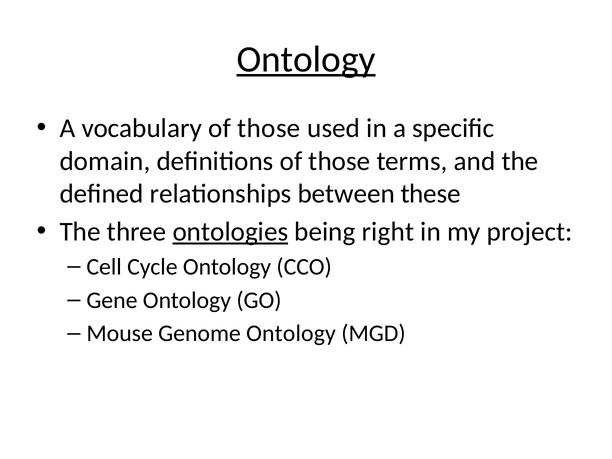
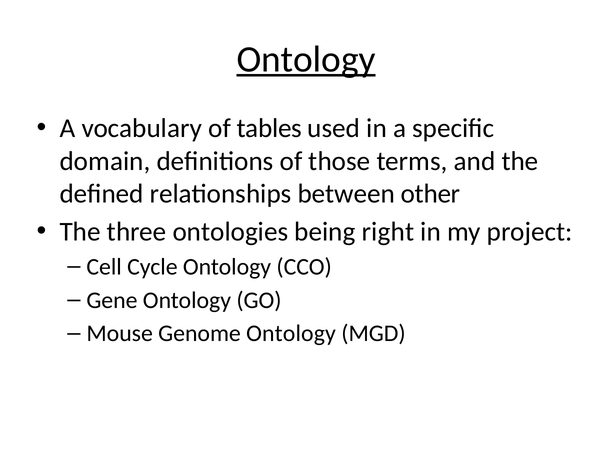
vocabulary of those: those -> tables (269, 128)
these: these -> other (431, 194)
ontologies underline: present -> none (230, 232)
